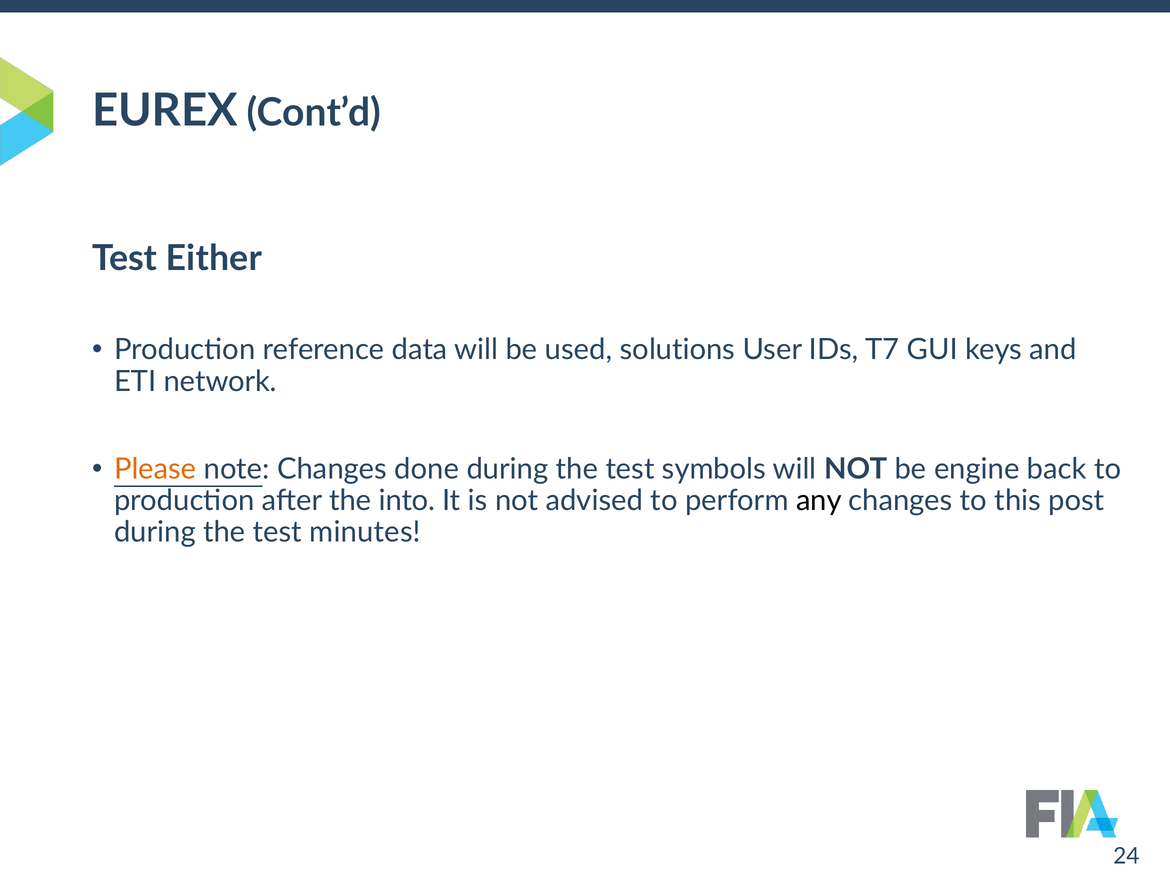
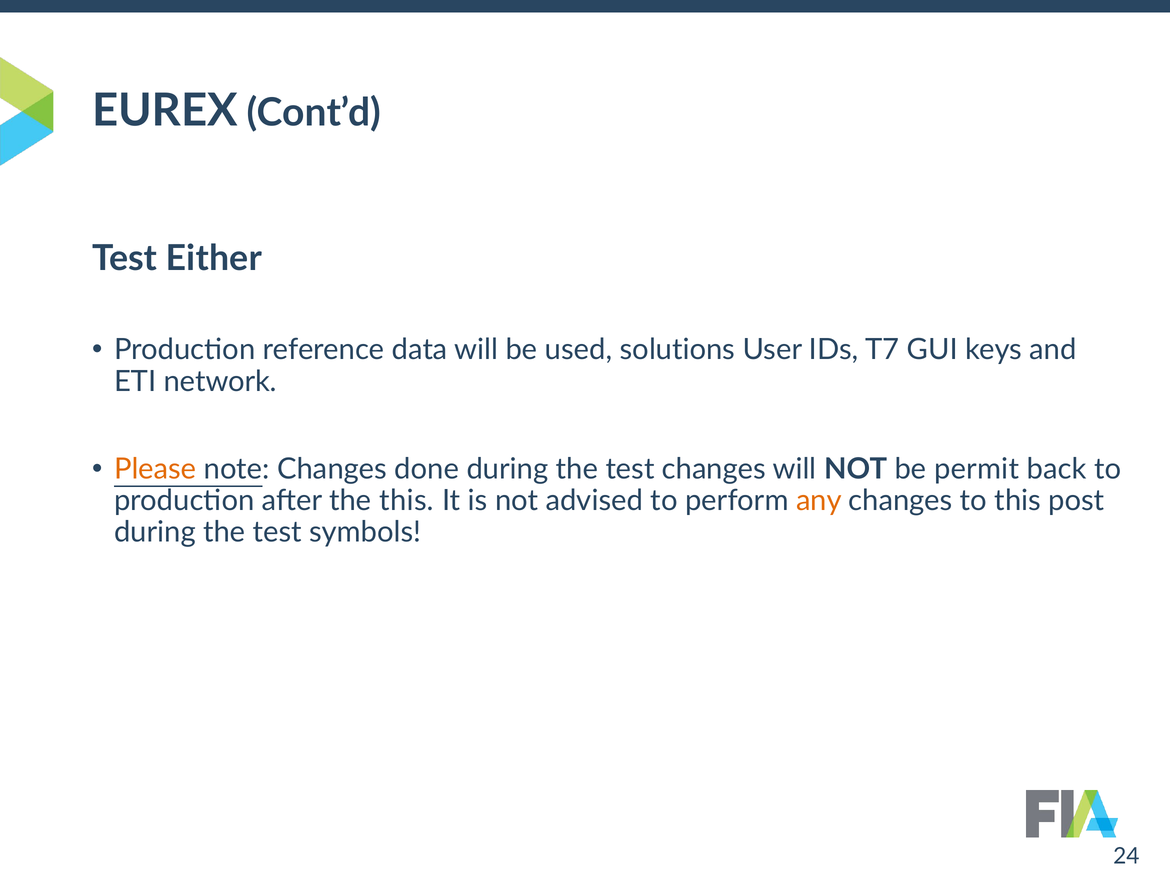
test symbols: symbols -> changes (714, 469)
engine: engine -> permit (977, 469)
the into: into -> this (407, 500)
any colour: black -> orange (819, 500)
minutes: minutes -> symbols (365, 532)
